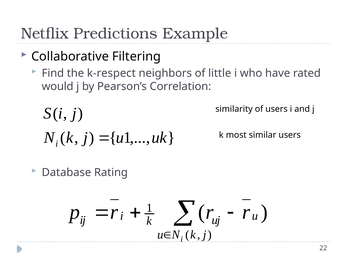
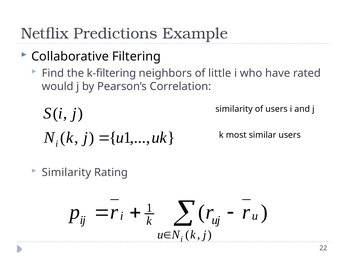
k-respect: k-respect -> k-filtering (111, 73)
Database: Database -> Similarity (66, 172)
